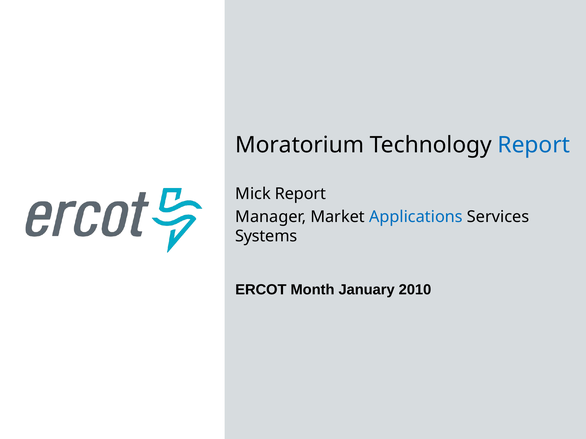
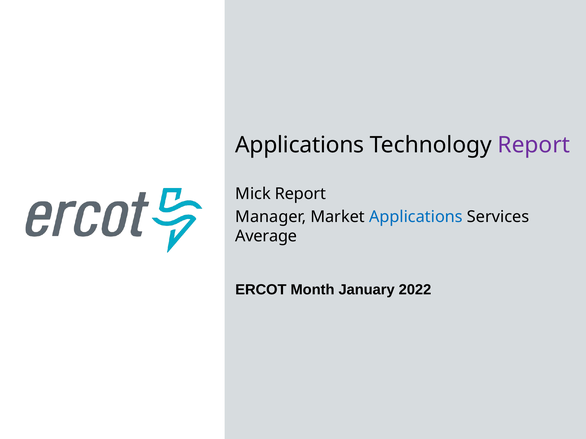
Moratorium: Moratorium -> Applications (300, 145)
Report colour: blue -> purple (534, 145)
Systems: Systems -> Average (266, 236)
2010: 2010 -> 2022 (415, 290)
